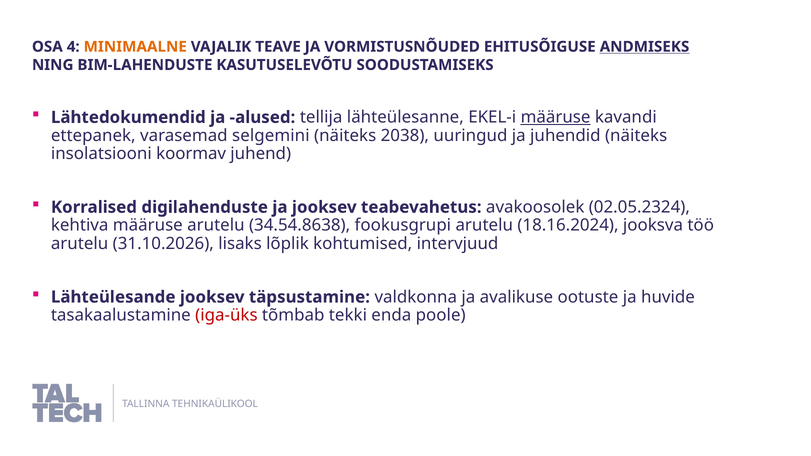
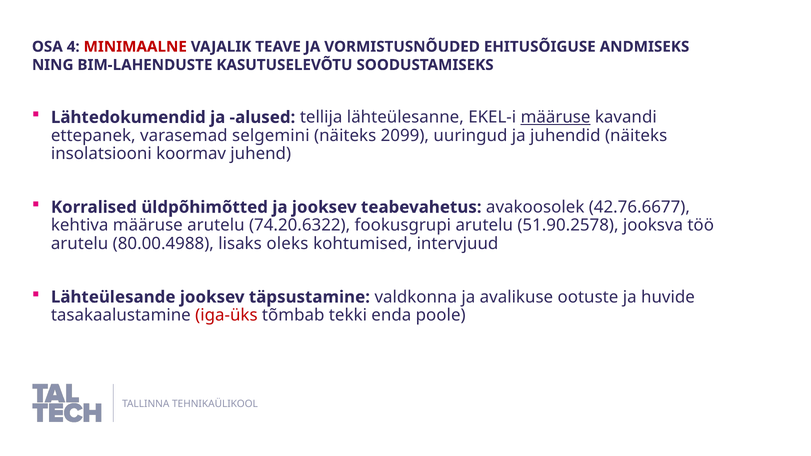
MINIMAALNE colour: orange -> red (135, 47)
ANDMISEKS underline: present -> none (645, 47)
2038: 2038 -> 2099 (405, 136)
digilahenduste: digilahenduste -> üldpõhimõtted (205, 207)
02.05.2324: 02.05.2324 -> 42.76.6677 (639, 207)
34.54.8638: 34.54.8638 -> 74.20.6322 (300, 226)
18.16.2024: 18.16.2024 -> 51.90.2578 (568, 226)
31.10.2026: 31.10.2026 -> 80.00.4988 (163, 244)
lõplik: lõplik -> oleks (287, 244)
